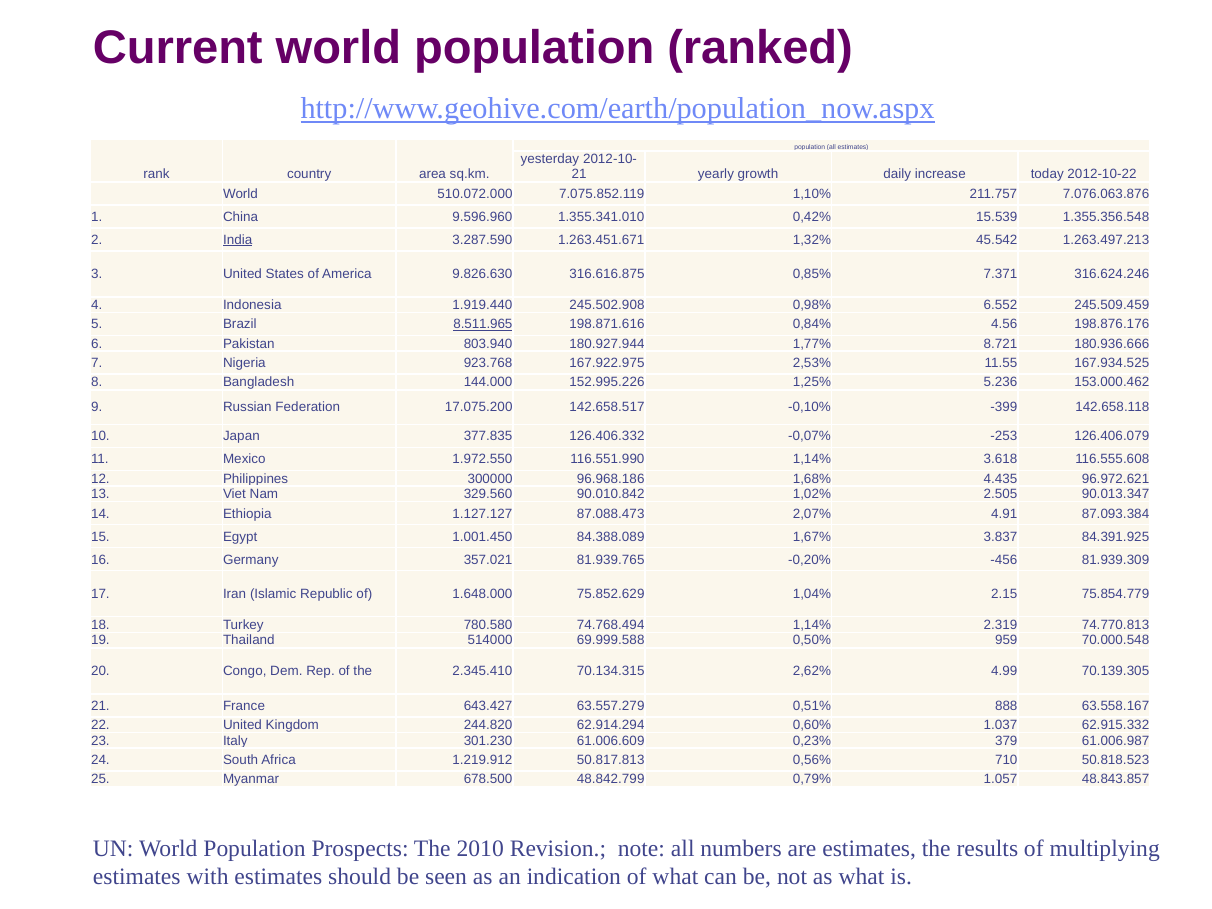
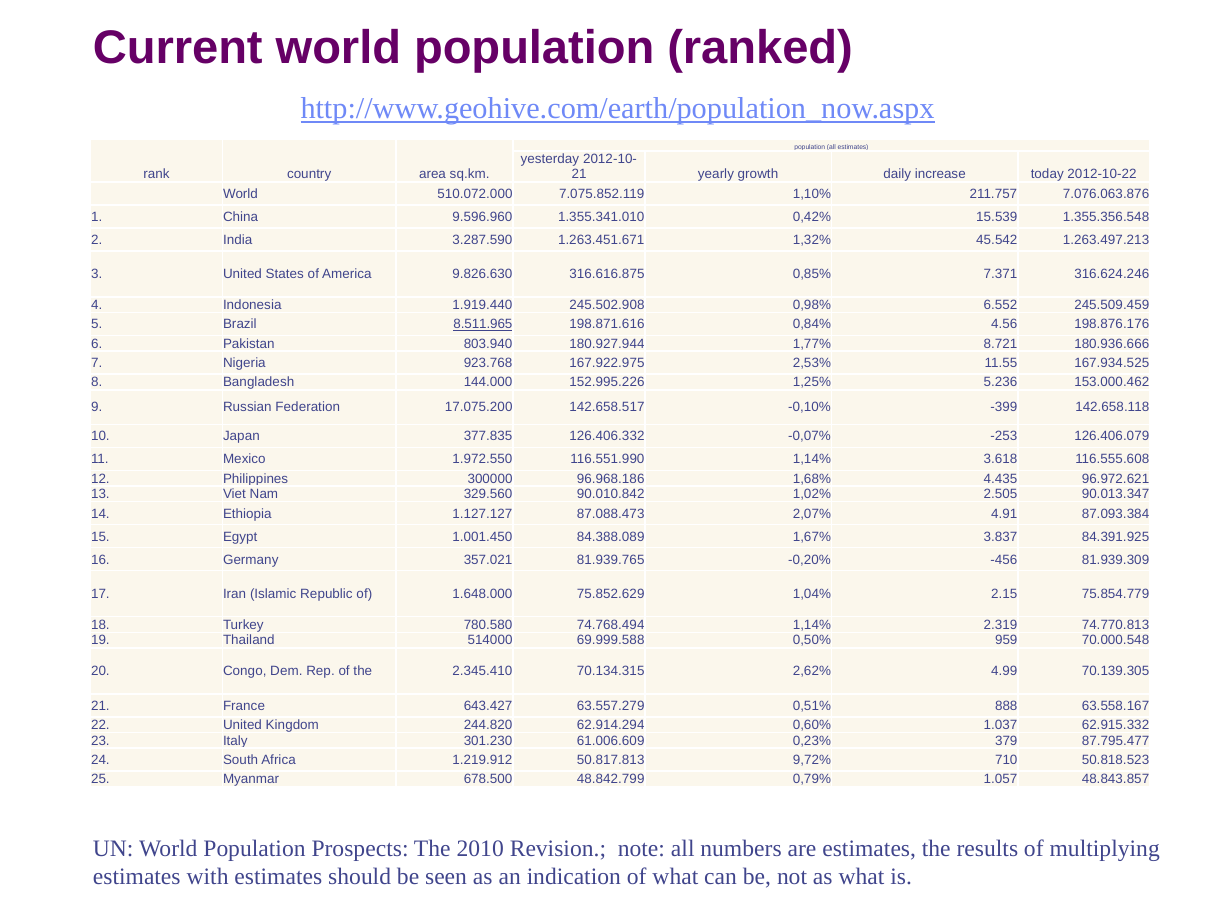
India underline: present -> none (238, 240)
61.006.987: 61.006.987 -> 87.795.477 (1116, 741)
0,56%: 0,56% -> 9,72% (812, 760)
